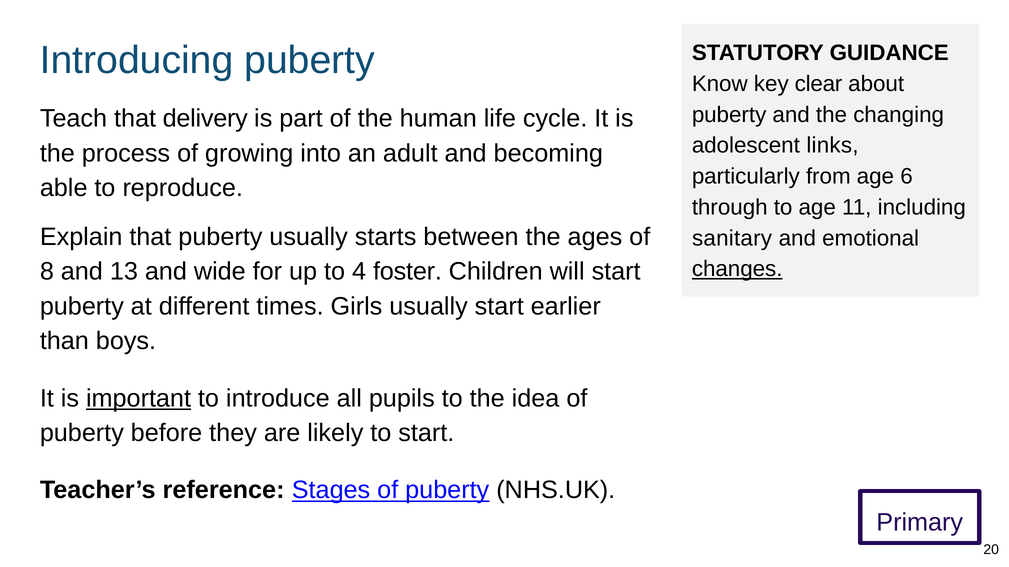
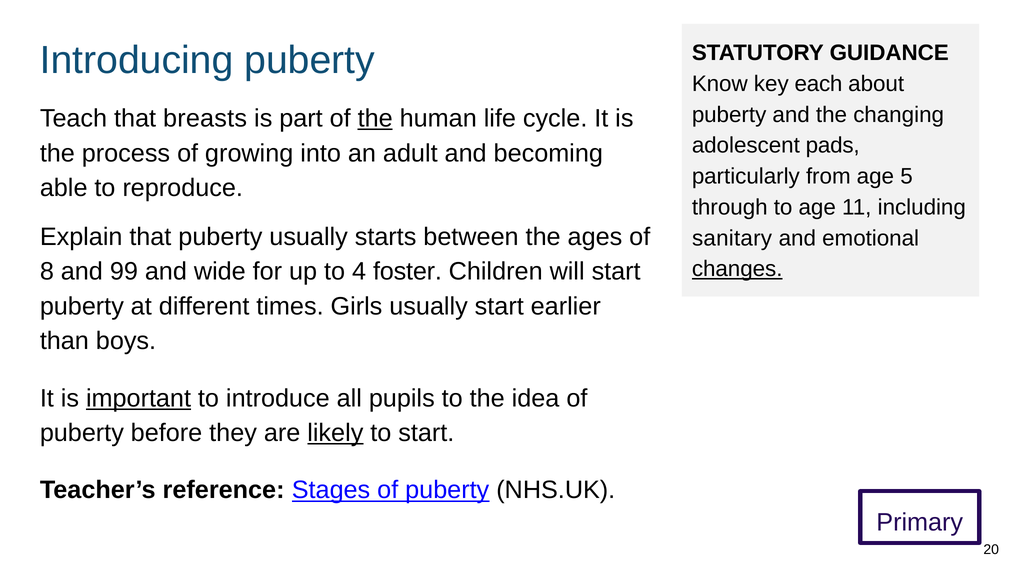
clear: clear -> each (818, 84)
delivery: delivery -> breasts (205, 119)
the underline: none -> present (375, 119)
links: links -> pads (833, 146)
6: 6 -> 5 (906, 177)
13: 13 -> 99 (124, 272)
likely underline: none -> present (335, 433)
